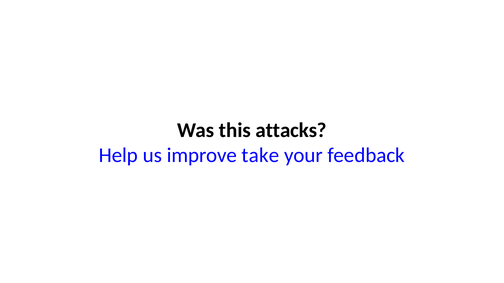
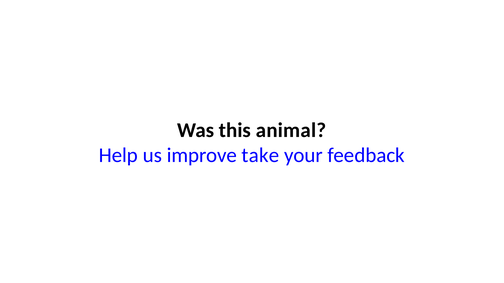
attacks: attacks -> animal (291, 130)
